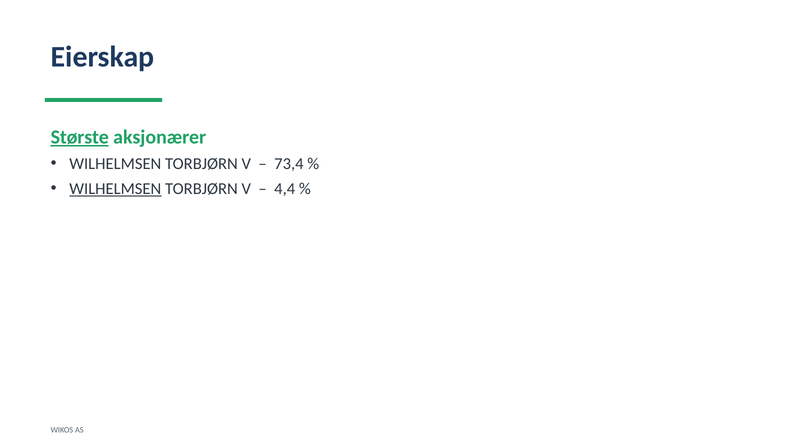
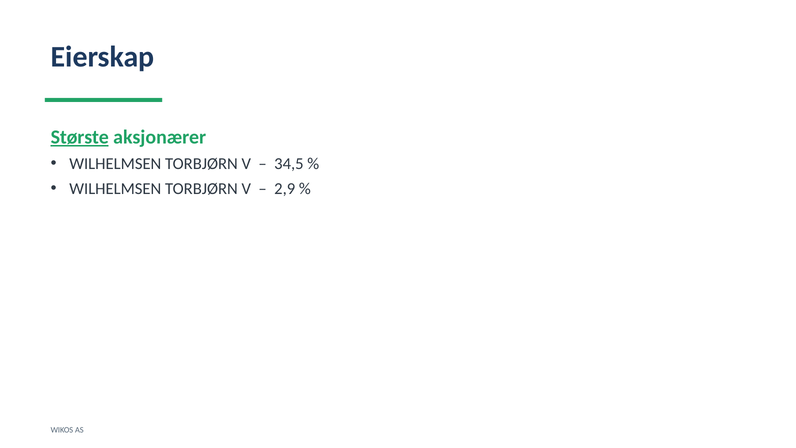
73,4: 73,4 -> 34,5 (289, 164)
WILHELMSEN underline: present -> none (115, 189)
4,4: 4,4 -> 2,9 (285, 189)
